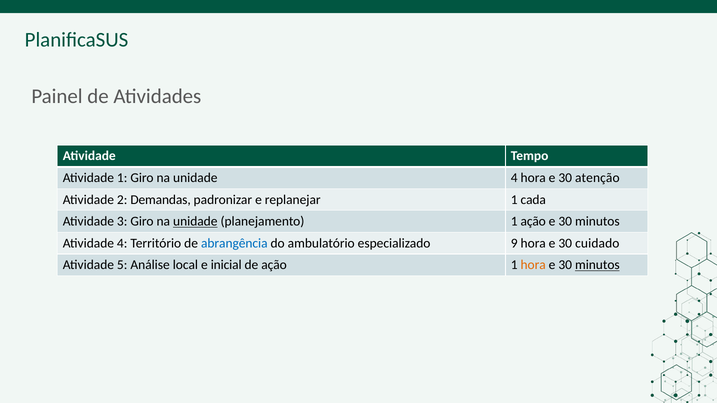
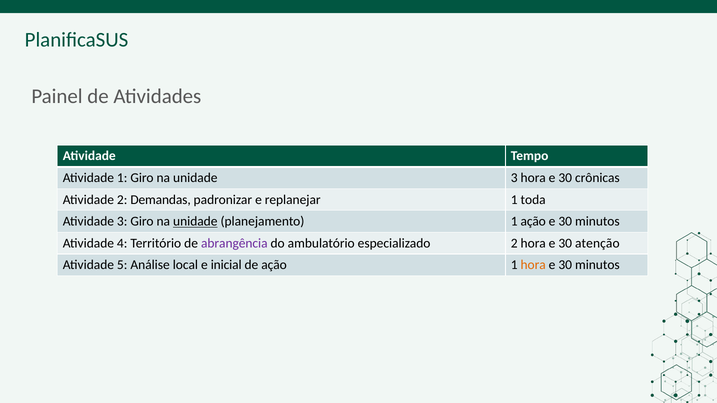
unidade 4: 4 -> 3 (514, 178)
atenção: atenção -> crônicas (597, 178)
cada: cada -> toda (533, 200)
abrangência colour: blue -> purple (234, 243)
especializado 9: 9 -> 2 (514, 243)
cuidado: cuidado -> atenção (597, 243)
minutos underline: present -> none (597, 265)
